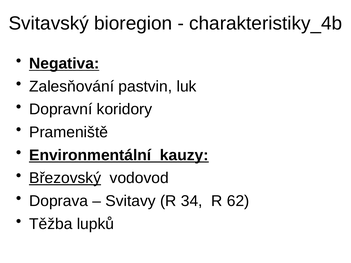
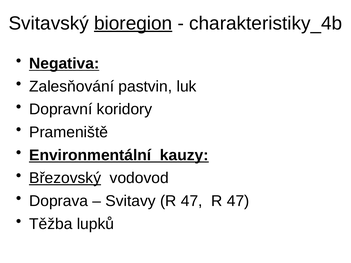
bioregion underline: none -> present (133, 23)
Svitavy R 34: 34 -> 47 (192, 201)
62: 62 -> 47 (238, 201)
